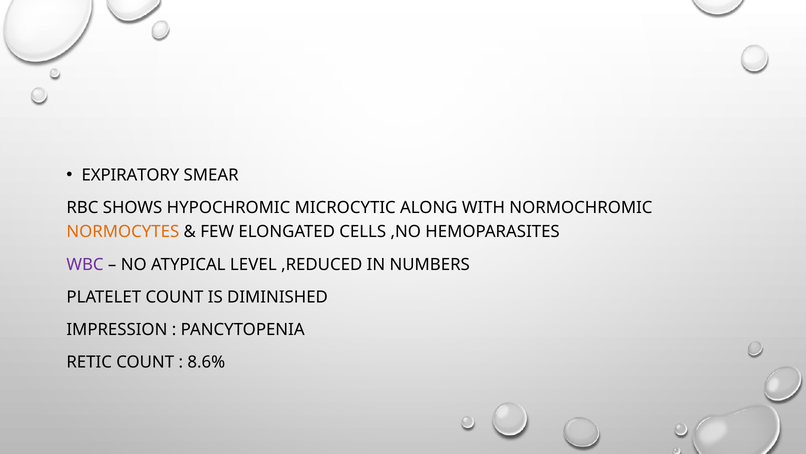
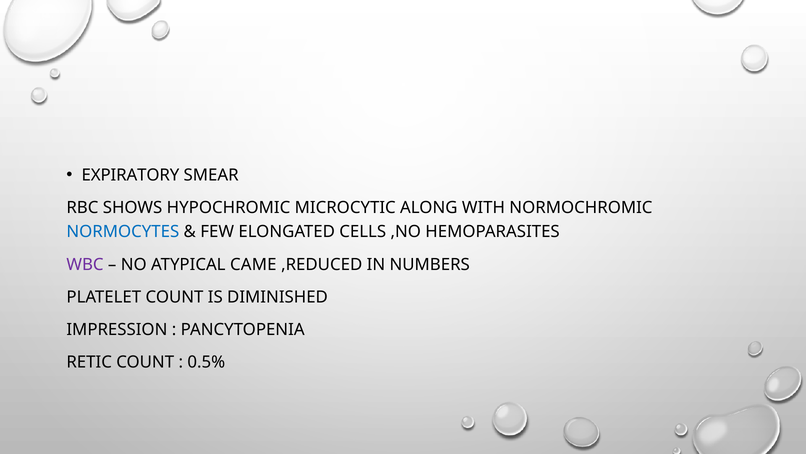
NORMOCYTES colour: orange -> blue (123, 232)
LEVEL: LEVEL -> CAME (253, 264)
8.6%: 8.6% -> 0.5% (206, 362)
